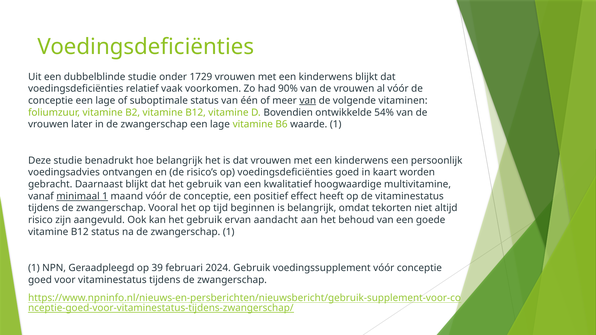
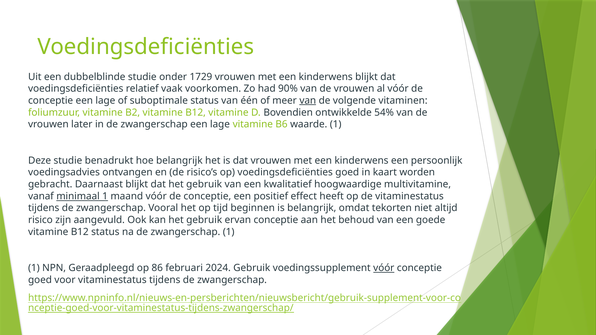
ervan aandacht: aandacht -> conceptie (276, 220)
39: 39 -> 86 (157, 268)
vóór underline: none -> present (384, 268)
